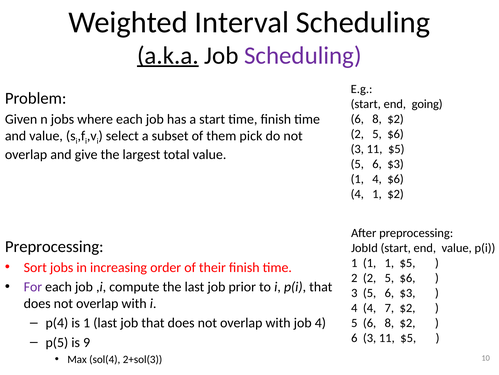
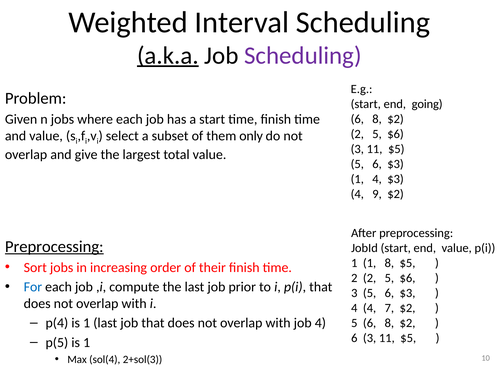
pick: pick -> only (251, 136)
4 $6: $6 -> $3 (396, 179)
4 1: 1 -> 9 (377, 194)
Preprocessing underline: none -> present (54, 246)
1 1 1: 1 -> 8 (389, 263)
For colour: purple -> blue (33, 286)
p(5 is 9: 9 -> 1 (87, 342)
